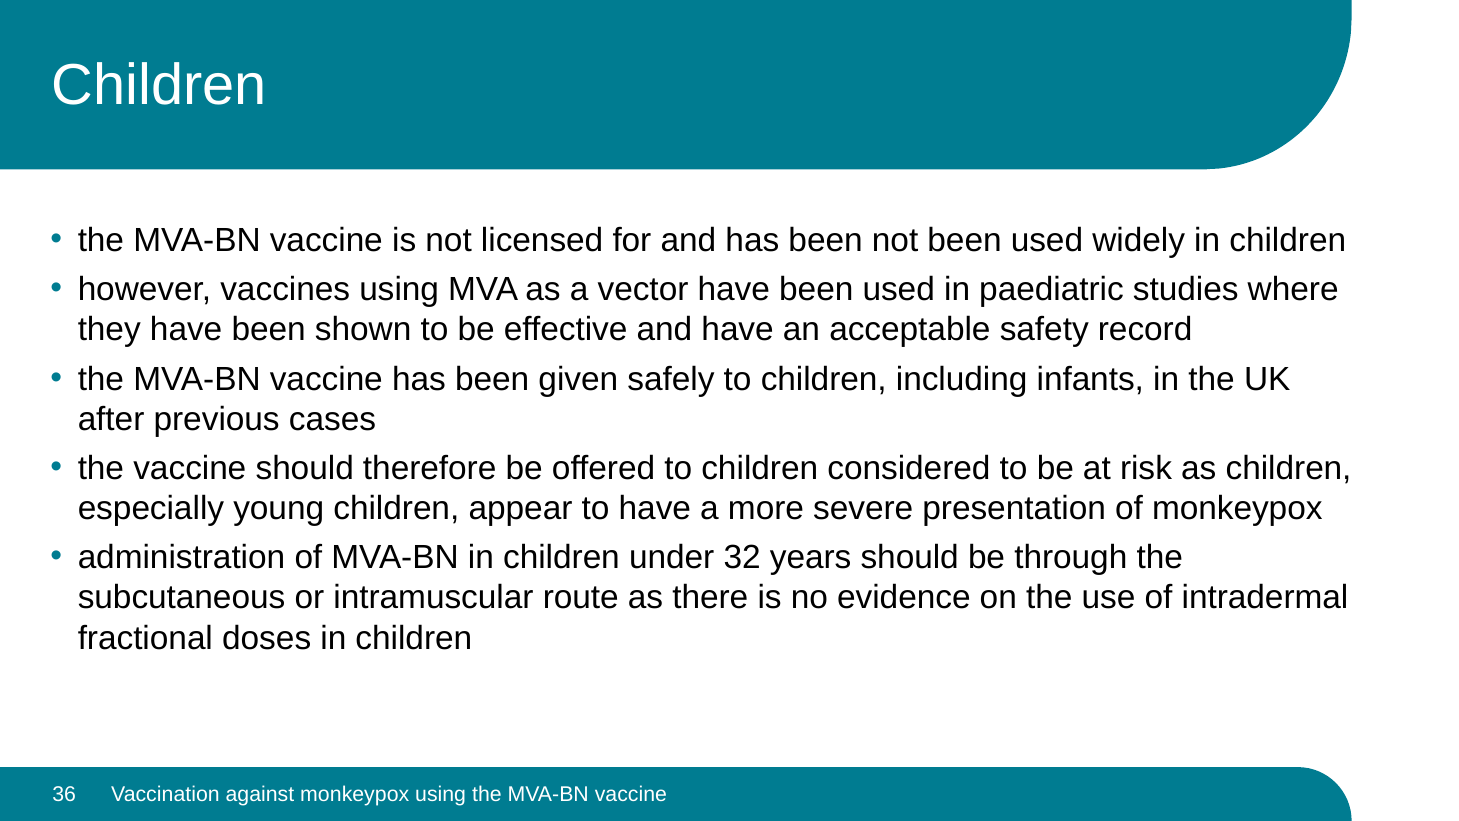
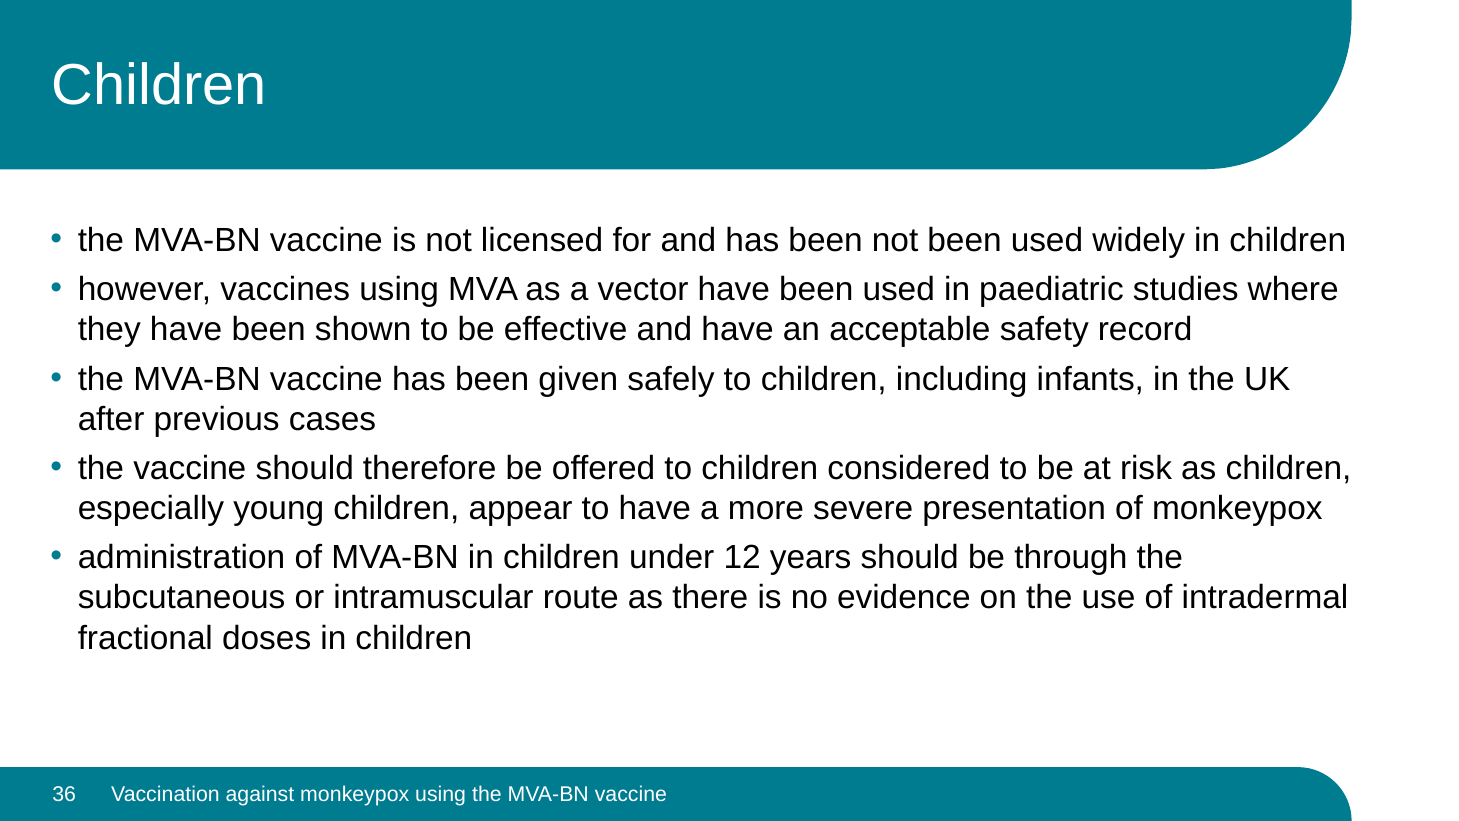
32: 32 -> 12 (742, 558)
